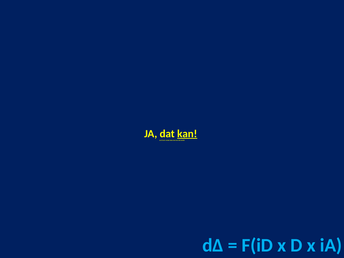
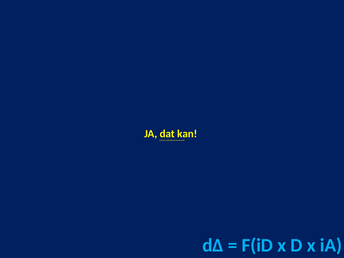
kan underline: present -> none (187, 134)
